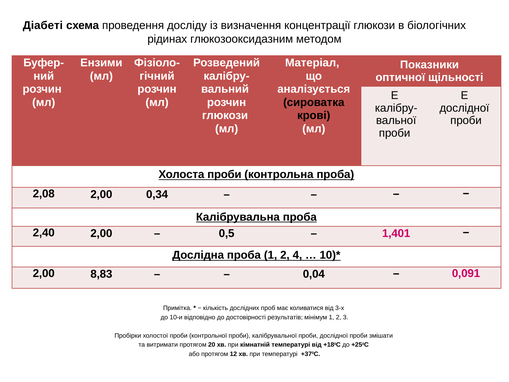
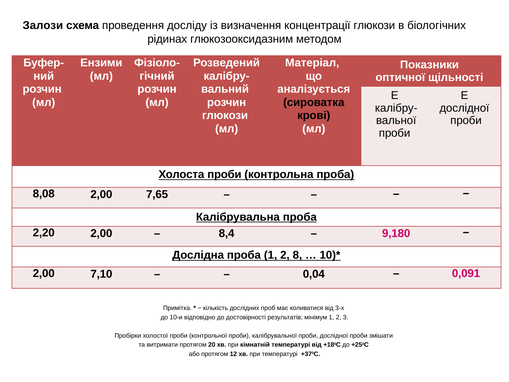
Діабеті: Діабеті -> Залози (43, 25)
2,08: 2,08 -> 8,08 (44, 194)
0,34: 0,34 -> 7,65 (157, 194)
2,40: 2,40 -> 2,20 (44, 233)
0,5: 0,5 -> 8,4 (227, 233)
1,401: 1,401 -> 9,180 (396, 233)
4: 4 -> 8 (297, 255)
8,83: 8,83 -> 7,10 (101, 274)
